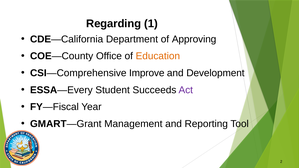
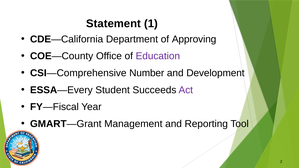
Regarding: Regarding -> Statement (114, 24)
Education colour: orange -> purple (158, 56)
Improve: Improve -> Number (147, 73)
